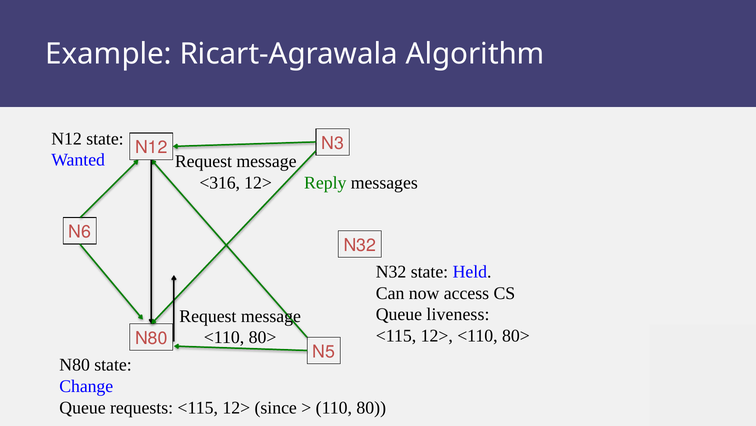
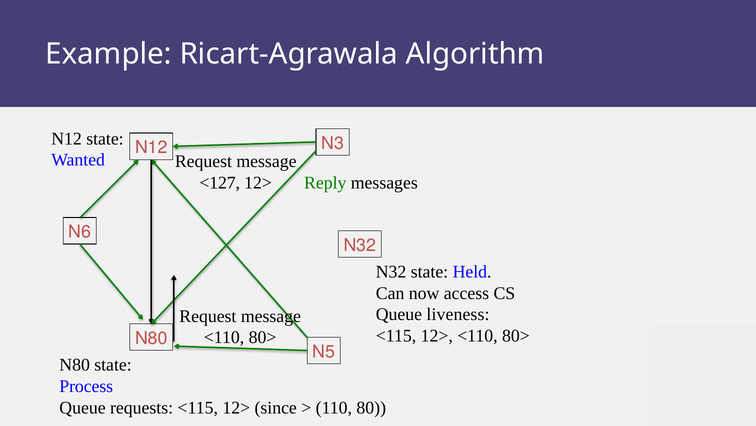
<316: <316 -> <127 (220, 183)
Change: Change -> Process (86, 386)
